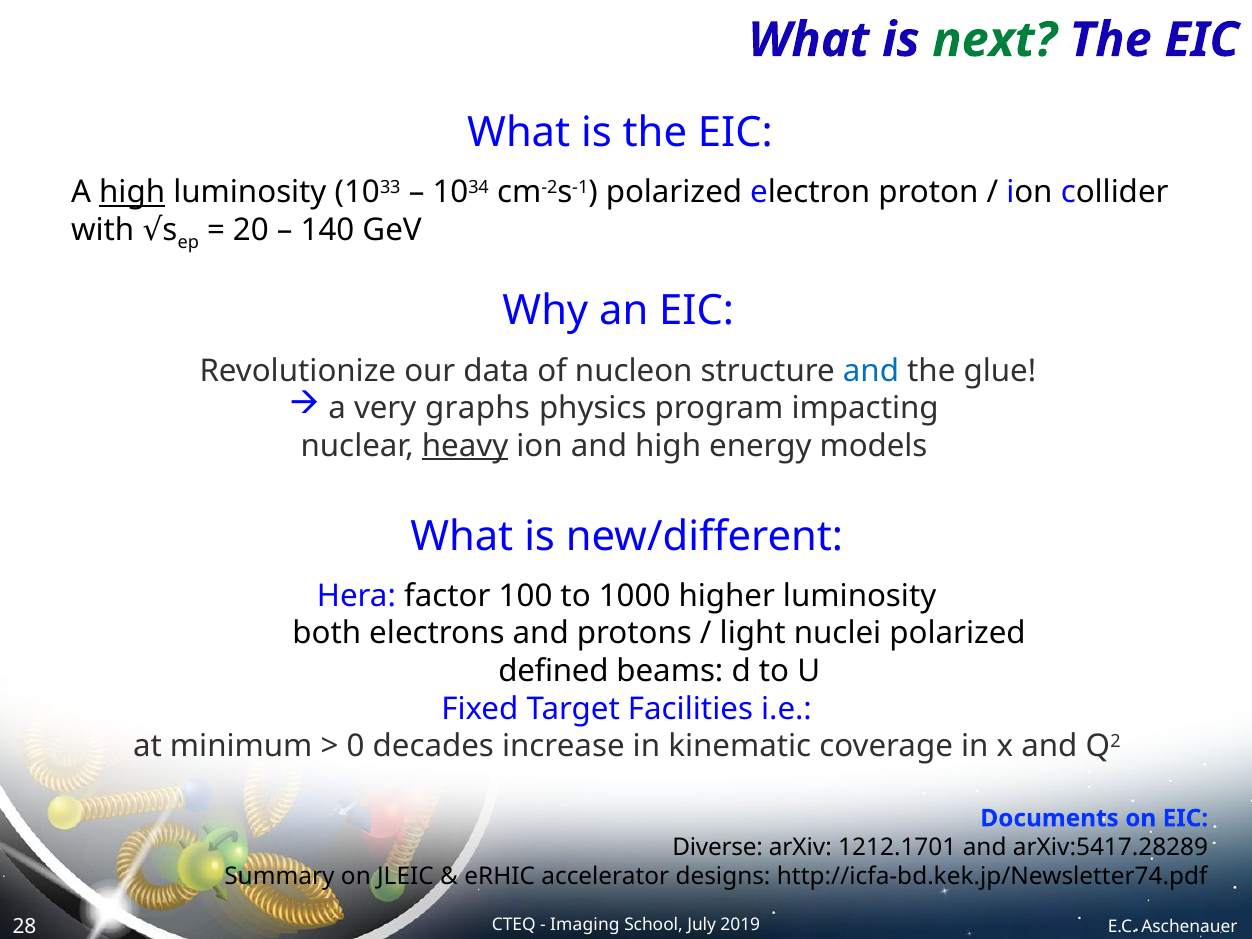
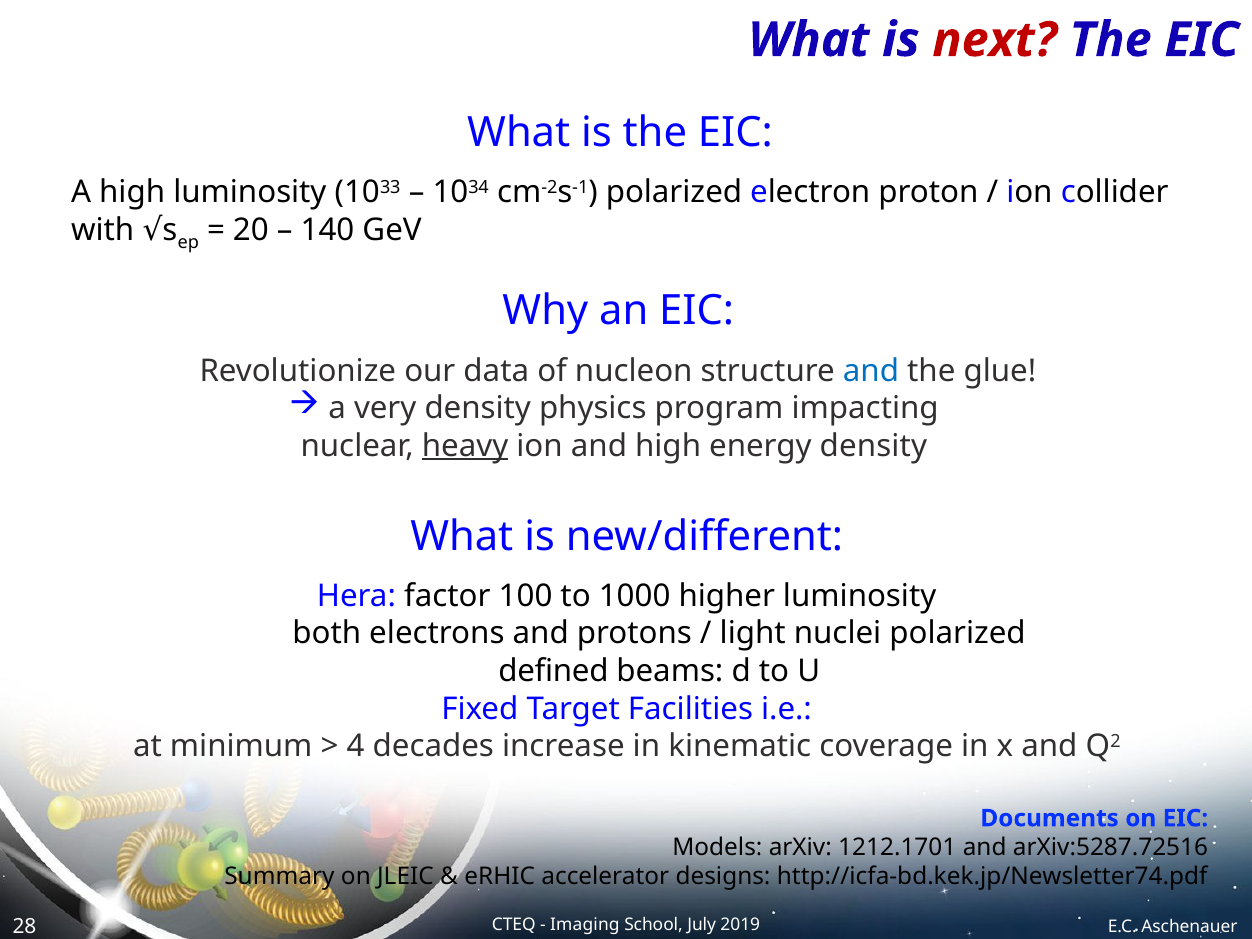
next colour: green -> red (995, 40)
high underline: present -> none (132, 192)
very graphs: graphs -> density (478, 408)
energy models: models -> density (873, 446)
0: 0 -> 4 (356, 746)
Diverse: Diverse -> Models (717, 848)
arXiv:5417.28289: arXiv:5417.28289 -> arXiv:5287.72516 (1110, 848)
